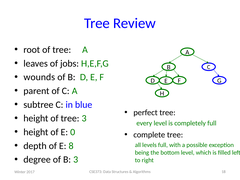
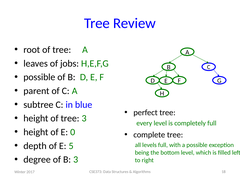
wounds: wounds -> possible (39, 77)
8: 8 -> 5 (71, 146)
